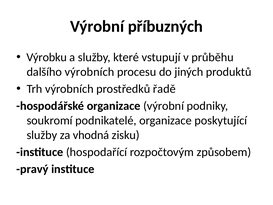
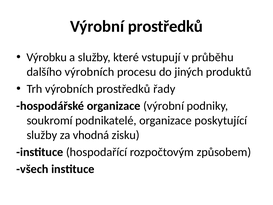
Výrobní příbuzných: příbuzných -> prostředků (165, 26)
řadě: řadě -> řady (164, 89)
pravý: pravý -> všech (32, 169)
